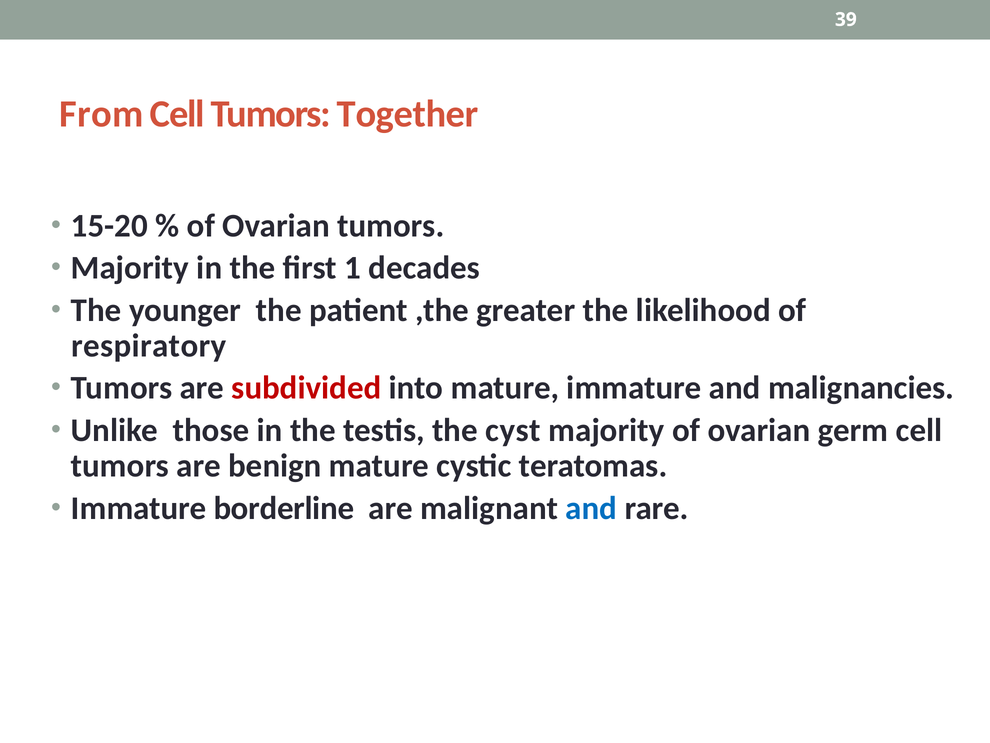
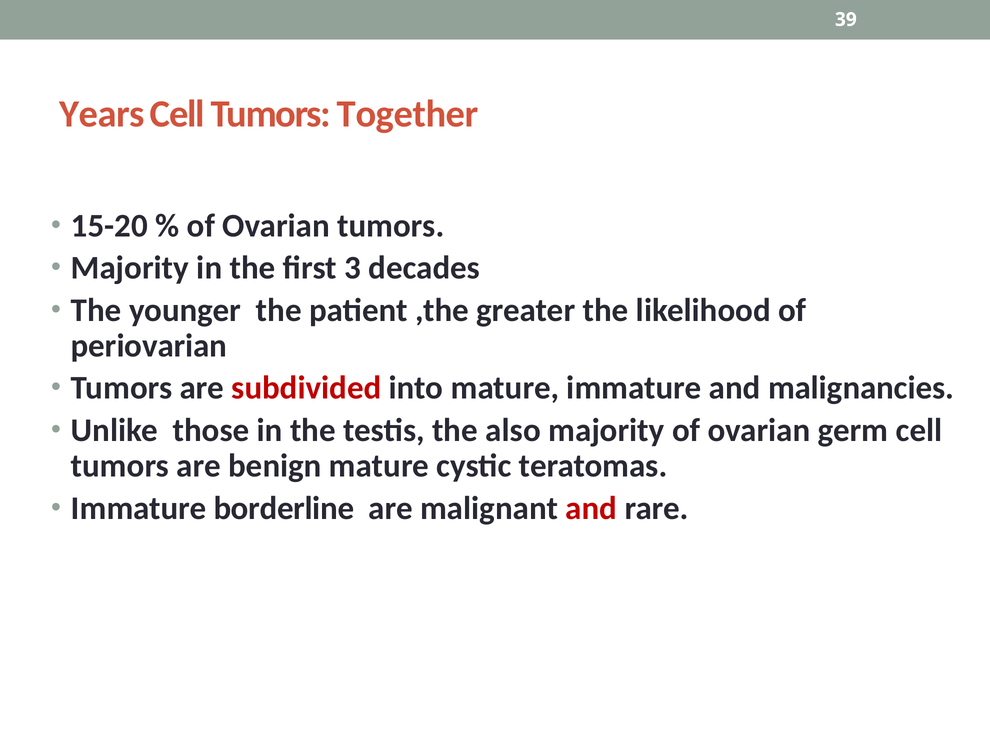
From: From -> Years (102, 114)
1: 1 -> 3 (353, 268)
respiratory: respiratory -> periovarian (149, 346)
cyst: cyst -> also (513, 430)
and colour: blue -> red (591, 508)
